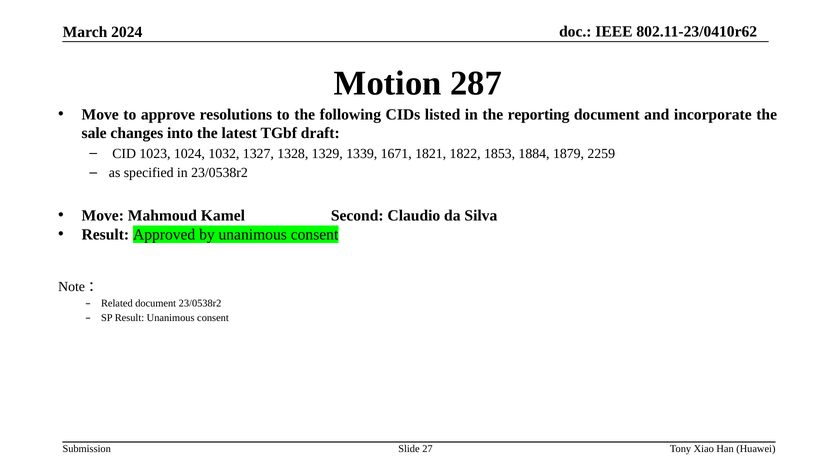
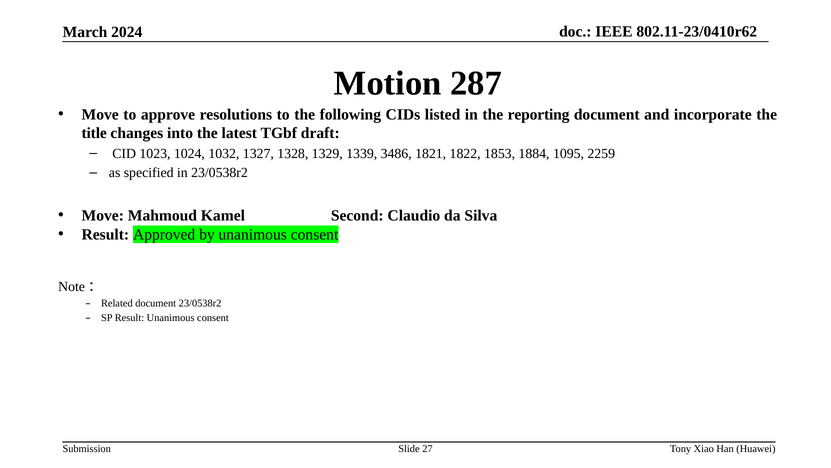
sale: sale -> title (94, 133)
1671: 1671 -> 3486 (396, 153)
1879: 1879 -> 1095 (569, 153)
